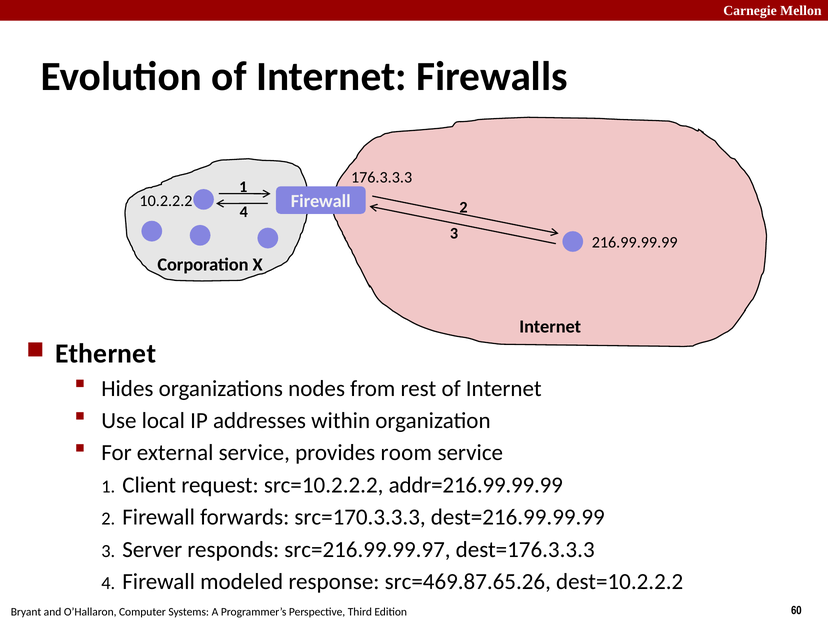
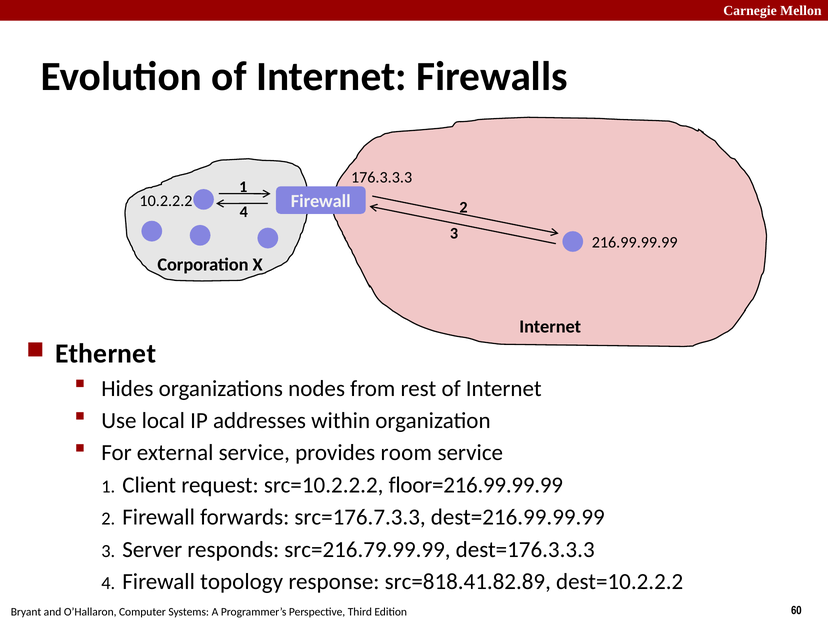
addr=216.99.99.99: addr=216.99.99.99 -> floor=216.99.99.99 (476, 485)
src=170.3.3.3: src=170.3.3.3 -> src=176.7.3.3 (360, 517)
src=216.99.99.97: src=216.99.99.97 -> src=216.79.99.99 (367, 550)
modeled: modeled -> topology (242, 582)
src=469.87.65.26: src=469.87.65.26 -> src=818.41.82.89 (468, 582)
